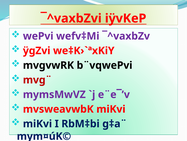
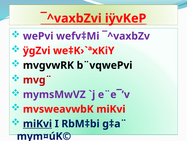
miKvi underline: none -> present (37, 123)
